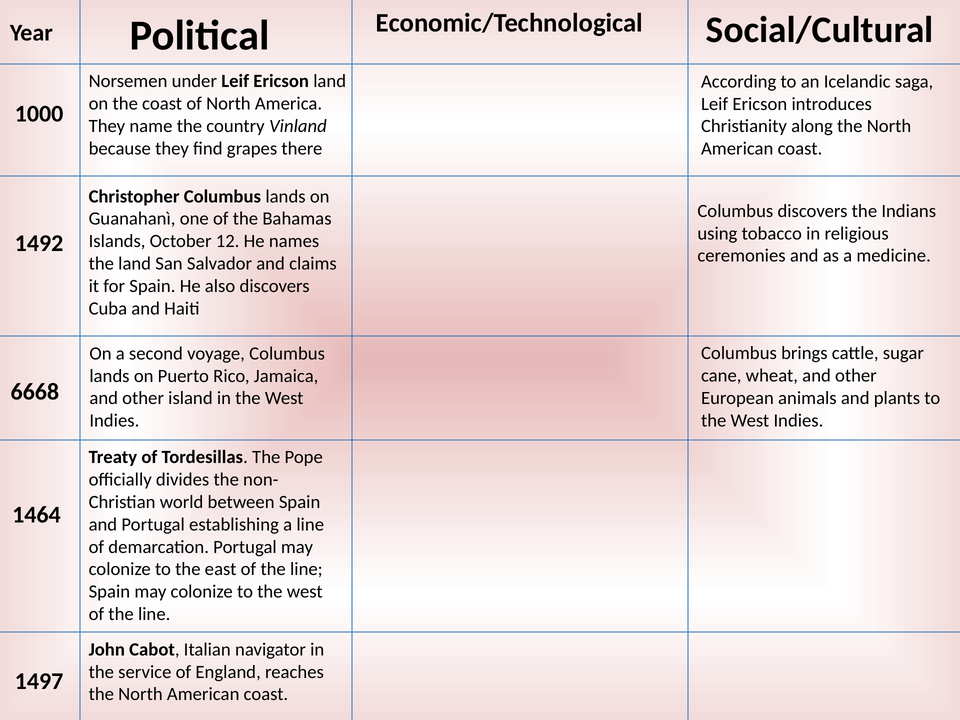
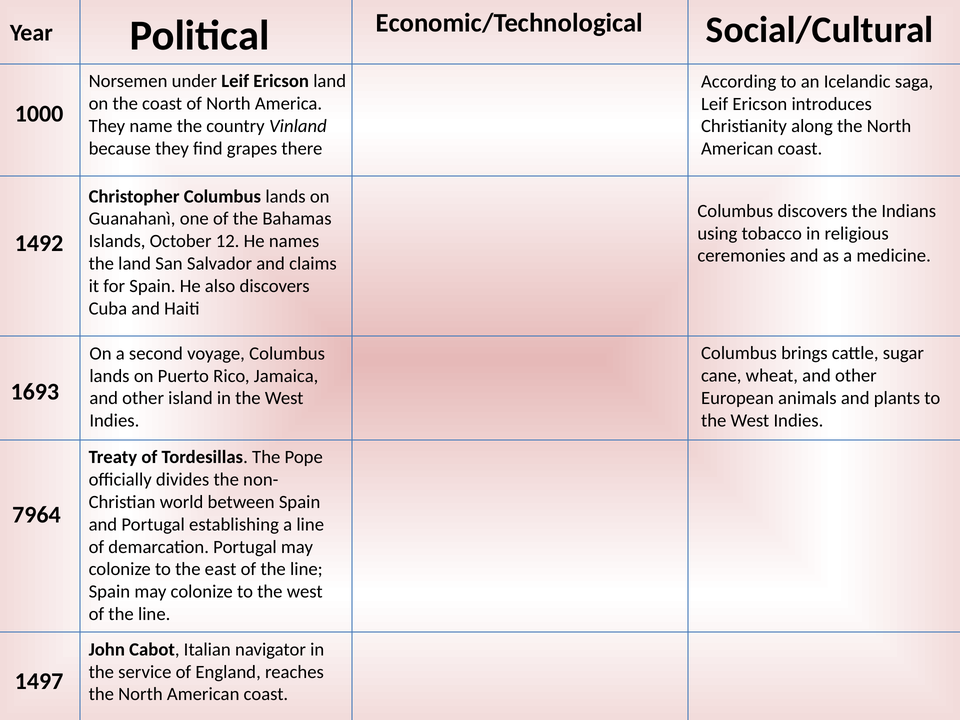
6668: 6668 -> 1693 (35, 392)
1464: 1464 -> 7964 (36, 515)
